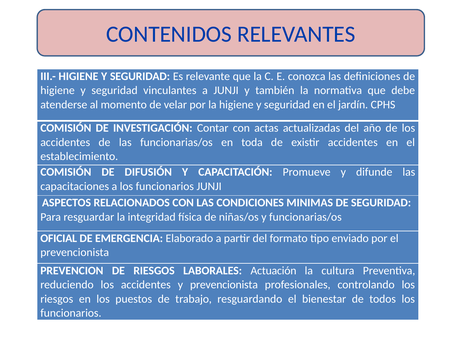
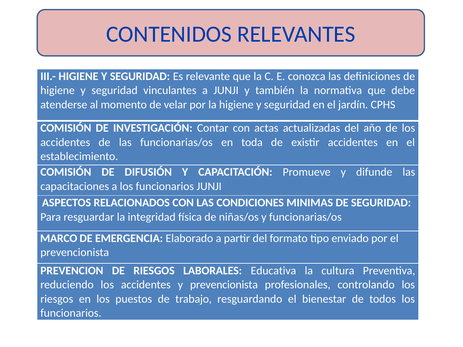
OFICIAL: OFICIAL -> MARCO (59, 238)
Actuación: Actuación -> Educativa (273, 271)
